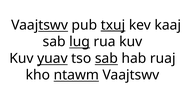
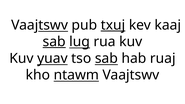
sab underline: none -> present (54, 42)
